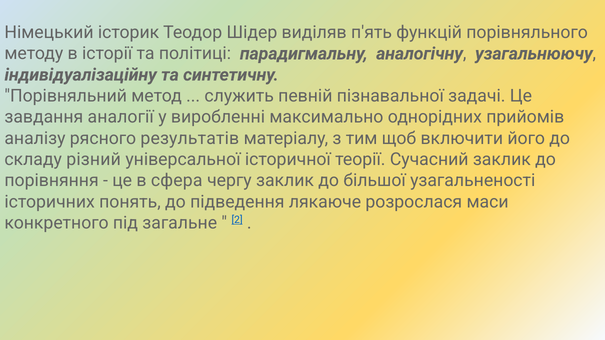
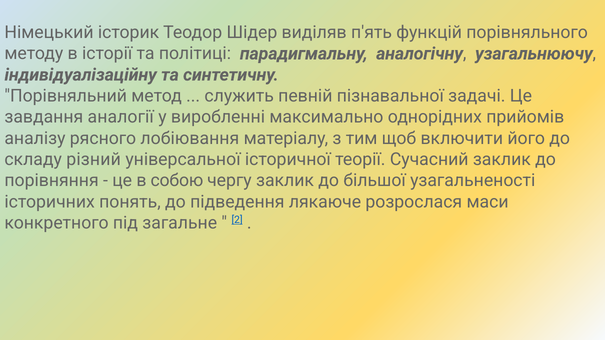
результатів: результатів -> лобіювання (190, 138)
сфера: сфера -> собою (177, 181)
